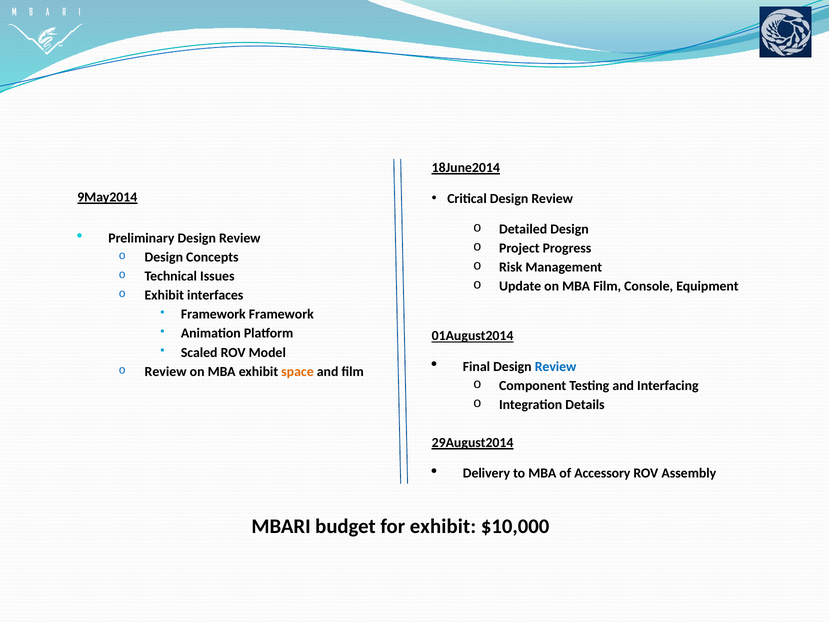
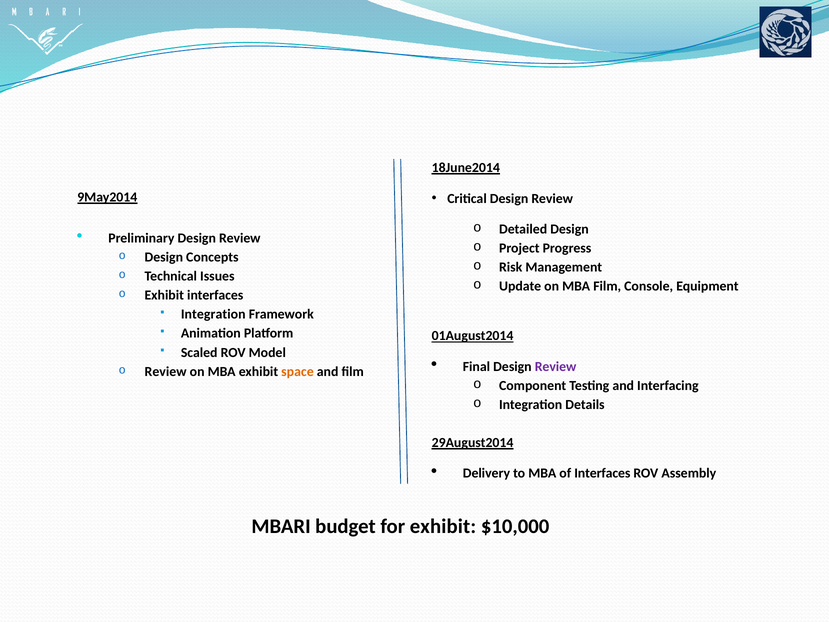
Framework: Framework -> Integration (213, 314)
Review colour: blue -> purple (556, 366)
of Accessory: Accessory -> Interfaces (602, 473)
